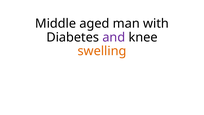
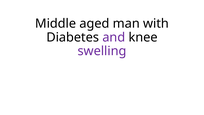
swelling colour: orange -> purple (102, 51)
